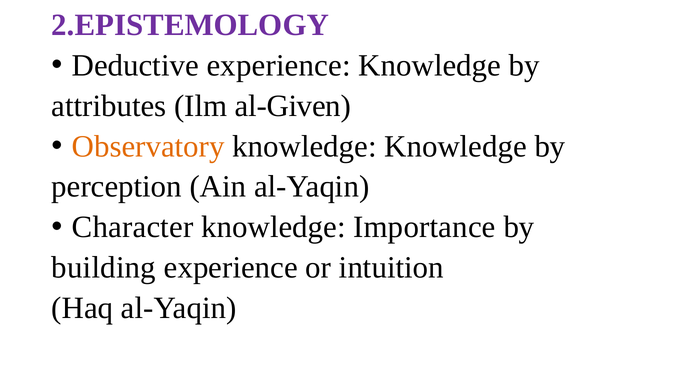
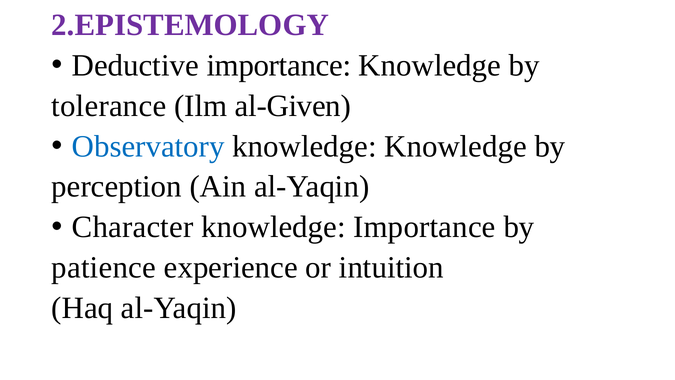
Deductive experience: experience -> importance (279, 65)
attributes: attributes -> tolerance (109, 106)
Observatory colour: orange -> blue (148, 146)
building: building -> patience (104, 267)
